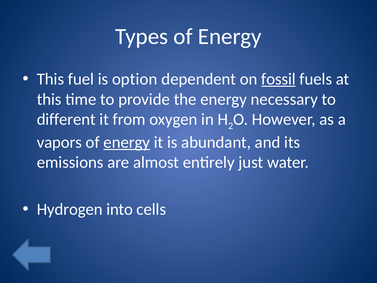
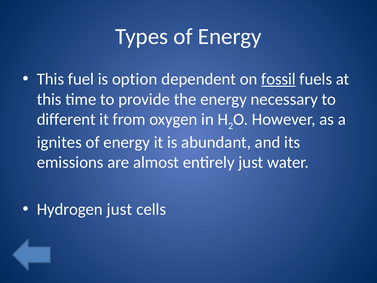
vapors: vapors -> ignites (59, 142)
energy underline: present -> none (127, 142)
Hydrogen into: into -> just (119, 209)
